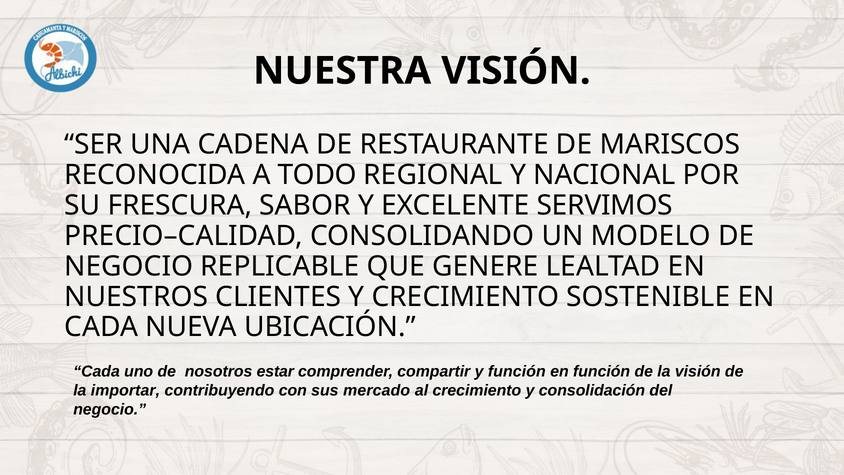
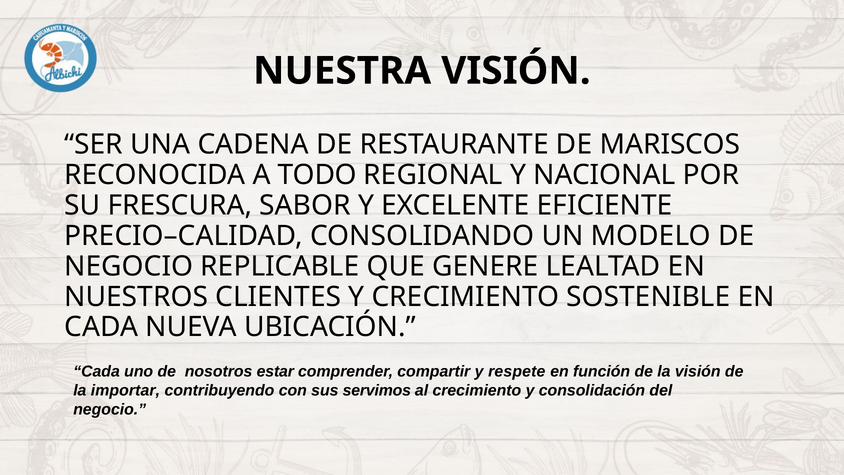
SERVIMOS: SERVIMOS -> EFICIENTE (605, 205)
y función: función -> respete (517, 371)
mercado: mercado -> servimos (377, 390)
